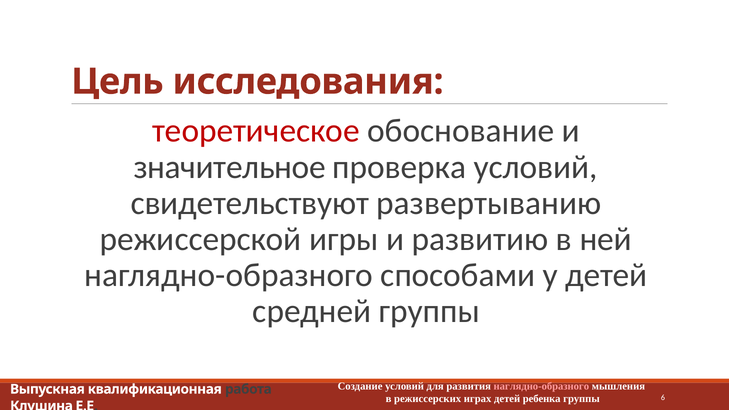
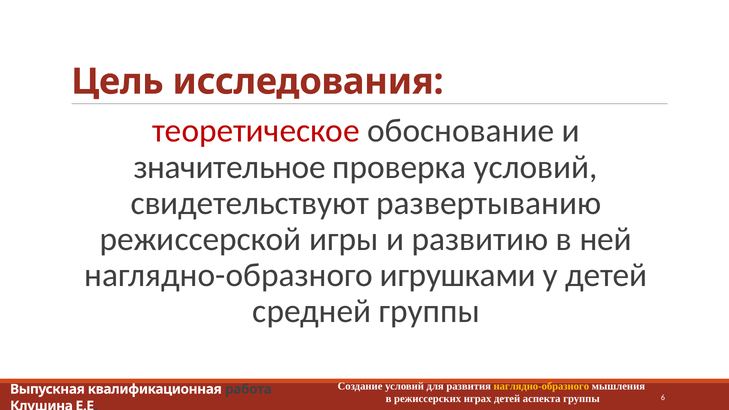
способами: способами -> игрушками (458, 275)
наглядно-образного colour: pink -> yellow (541, 386)
ребенка: ребенка -> аспекта (542, 399)
